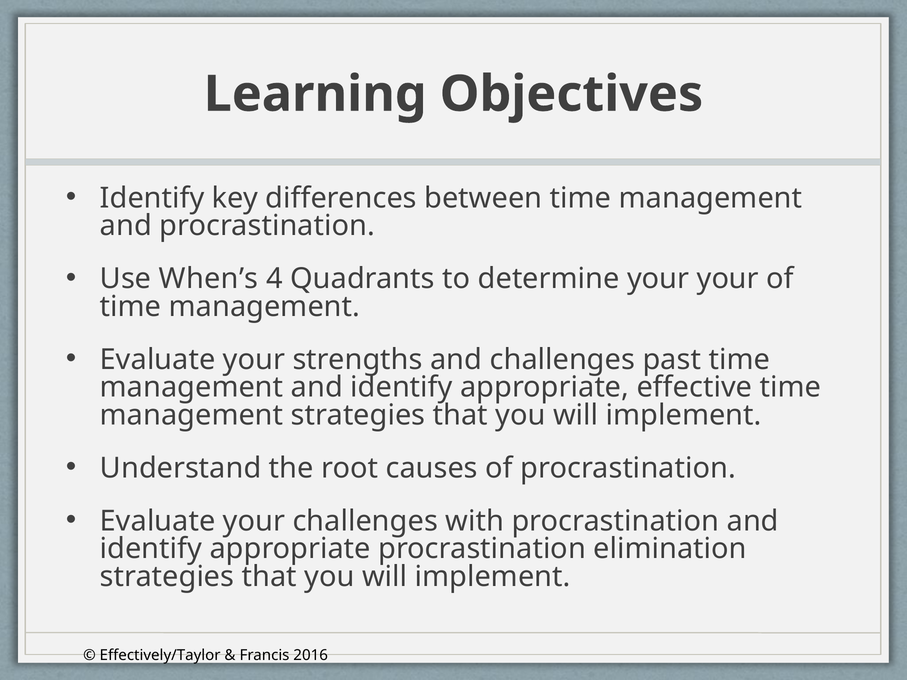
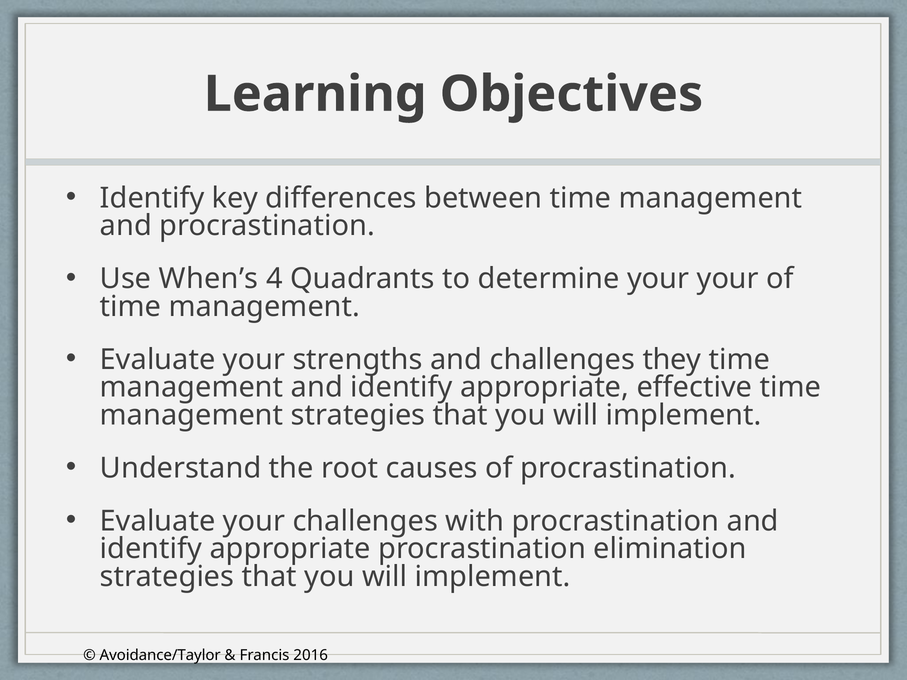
past: past -> they (672, 360)
Effectively/Taylor: Effectively/Taylor -> Avoidance/Taylor (160, 656)
